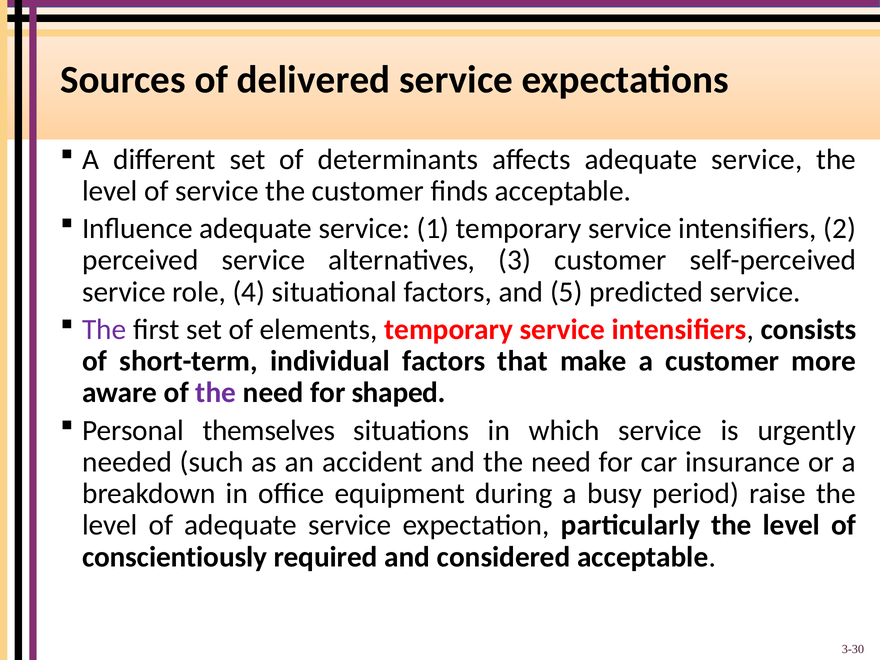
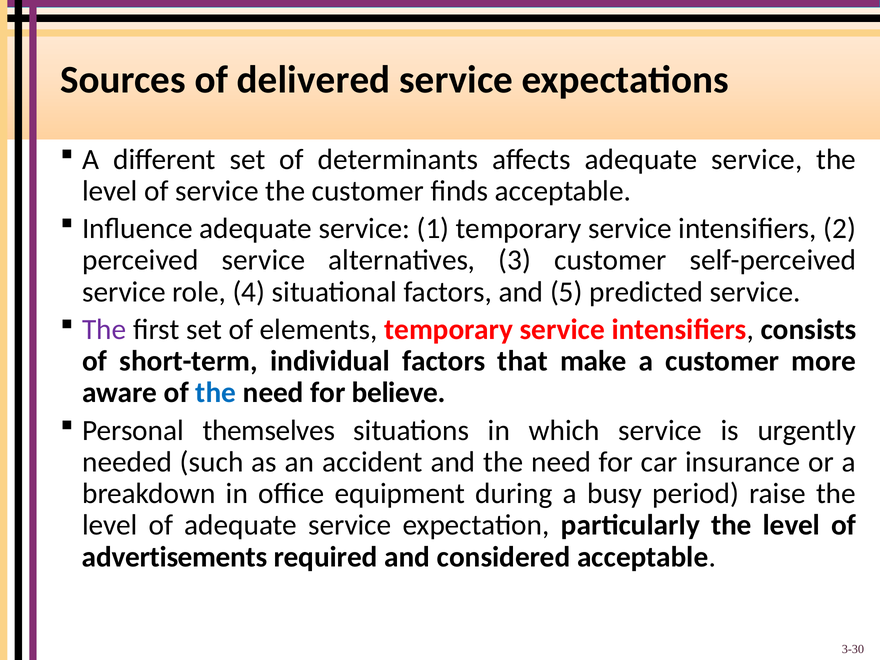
the colour: purple -> blue (216, 393)
shaped: shaped -> believe (399, 393)
conscientiously: conscientiously -> advertisements (175, 557)
